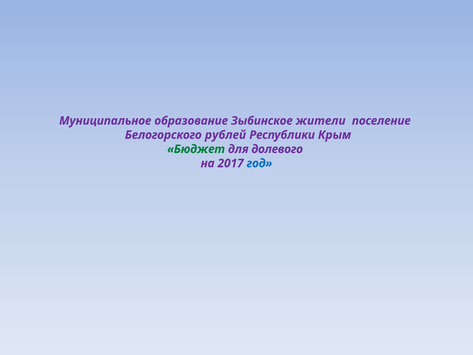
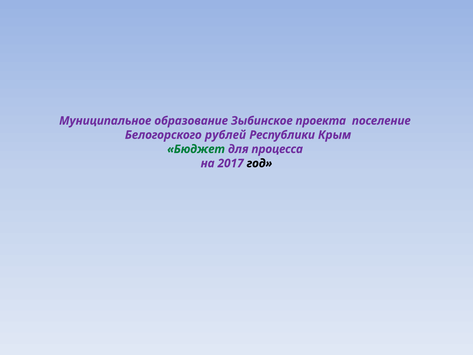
жители: жители -> проекта (321, 121)
долевого: долевого -> процесса (277, 149)
год colour: blue -> black (259, 163)
